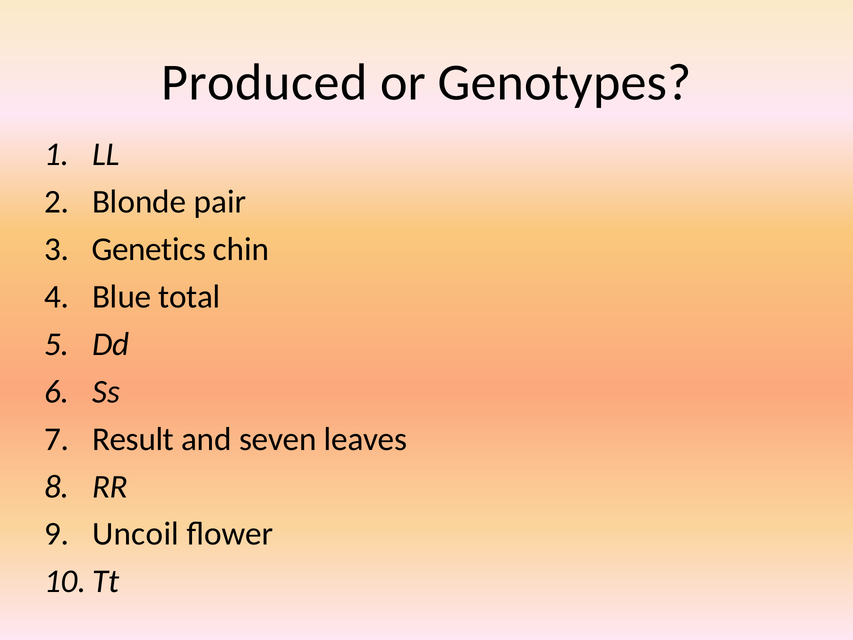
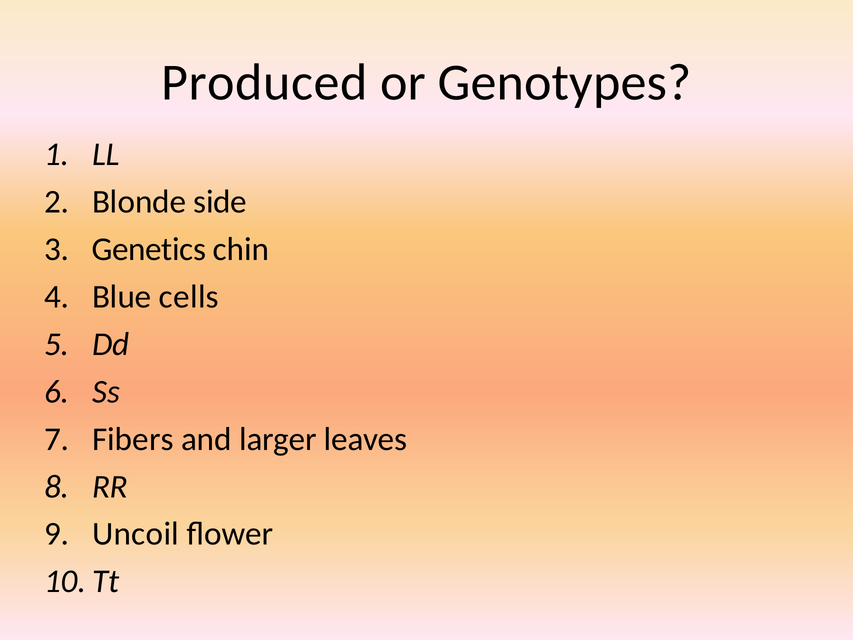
pair: pair -> side (220, 202)
total: total -> cells (189, 297)
Result: Result -> Fibers (133, 439)
seven: seven -> larger (278, 439)
